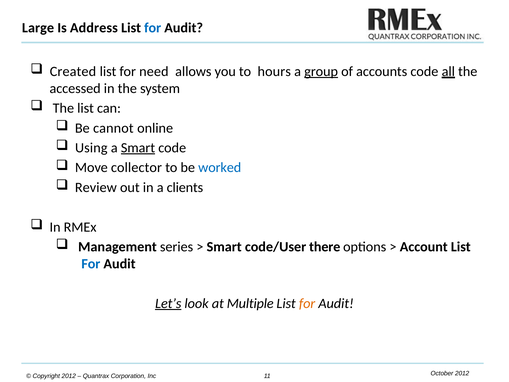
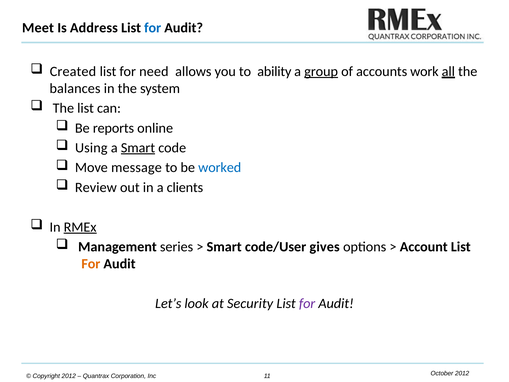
Large: Large -> Meet (38, 28)
hours: hours -> ability (274, 71)
accounts code: code -> work (424, 71)
accessed: accessed -> balances (75, 88)
cannot: cannot -> reports (113, 128)
collector: collector -> message (136, 168)
RMEx underline: none -> present (80, 227)
there: there -> gives (325, 247)
For colour: blue -> orange (91, 264)
Let’s underline: present -> none (168, 303)
Multiple: Multiple -> Security (250, 303)
for colour: orange -> purple (307, 303)
